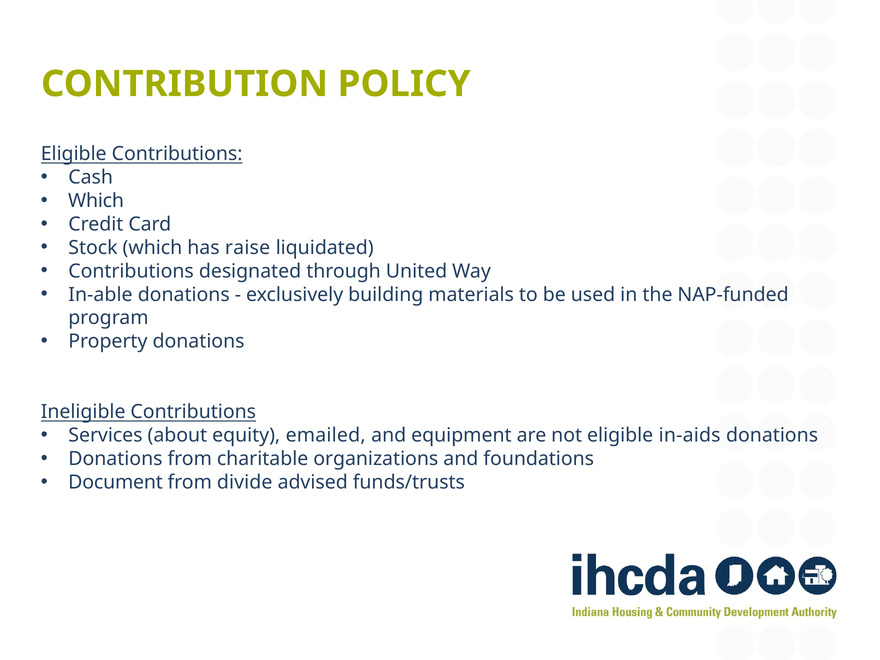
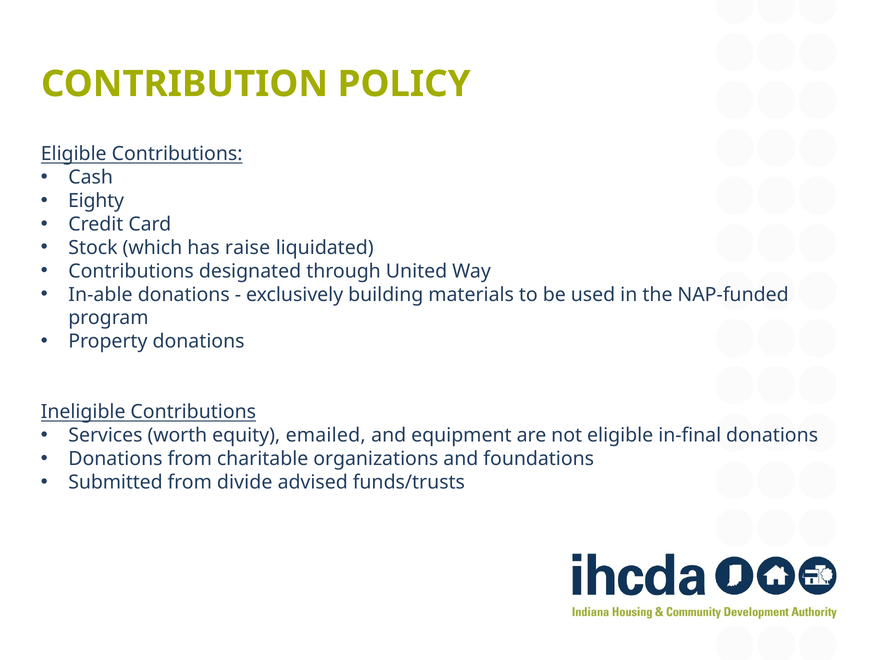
Which: Which -> Eighty (96, 201)
about: about -> worth (177, 435)
in-aids: in-aids -> in-final (690, 435)
Document: Document -> Submitted (116, 482)
